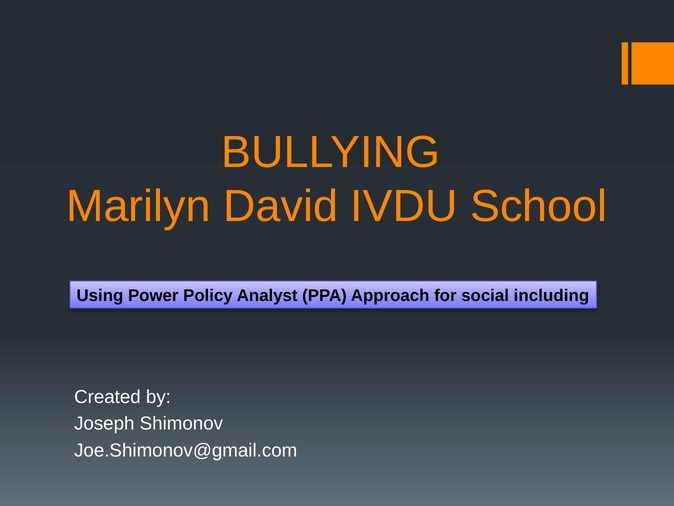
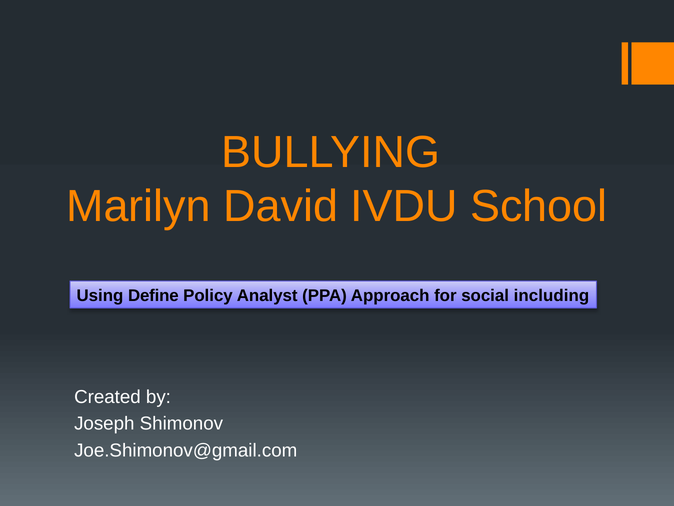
Power: Power -> Define (153, 295)
